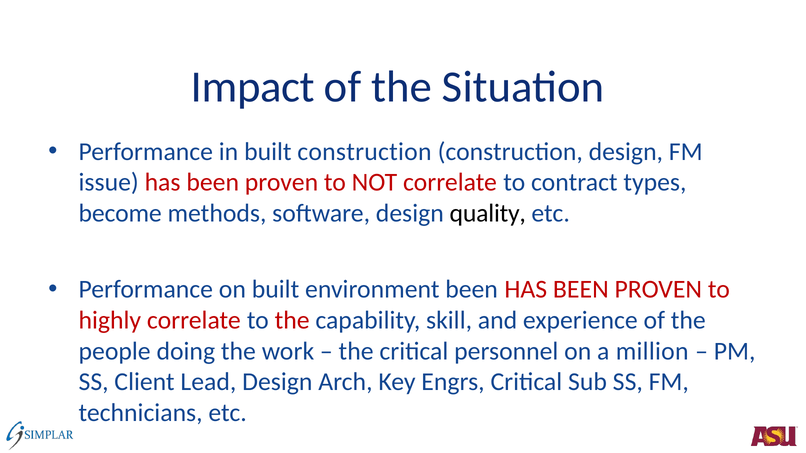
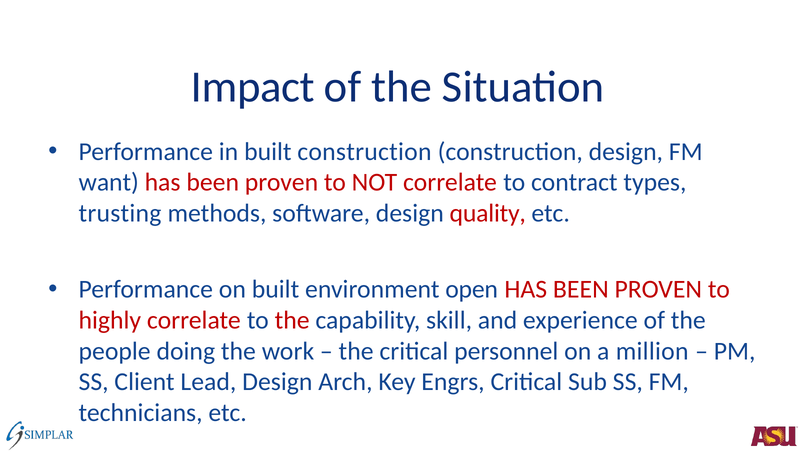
issue: issue -> want (109, 183)
become: become -> trusting (120, 214)
quality colour: black -> red (488, 214)
environment been: been -> open (472, 290)
